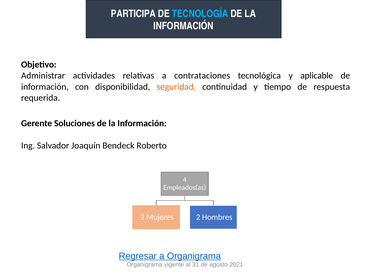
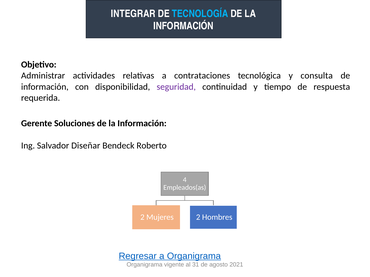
PARTICIPA: PARTICIPA -> INTEGRAR (133, 14)
aplicable: aplicable -> consulta (317, 76)
seguridad colour: orange -> purple (176, 87)
Joaquín: Joaquín -> Diseñar (86, 146)
